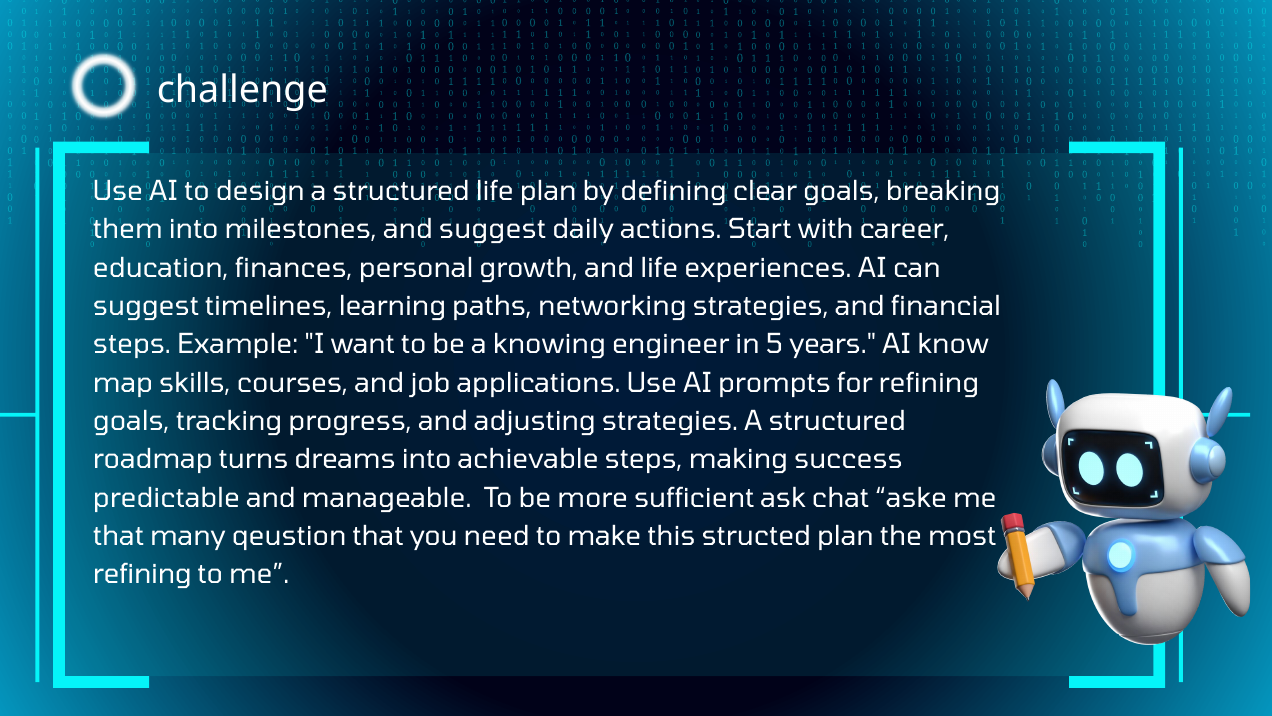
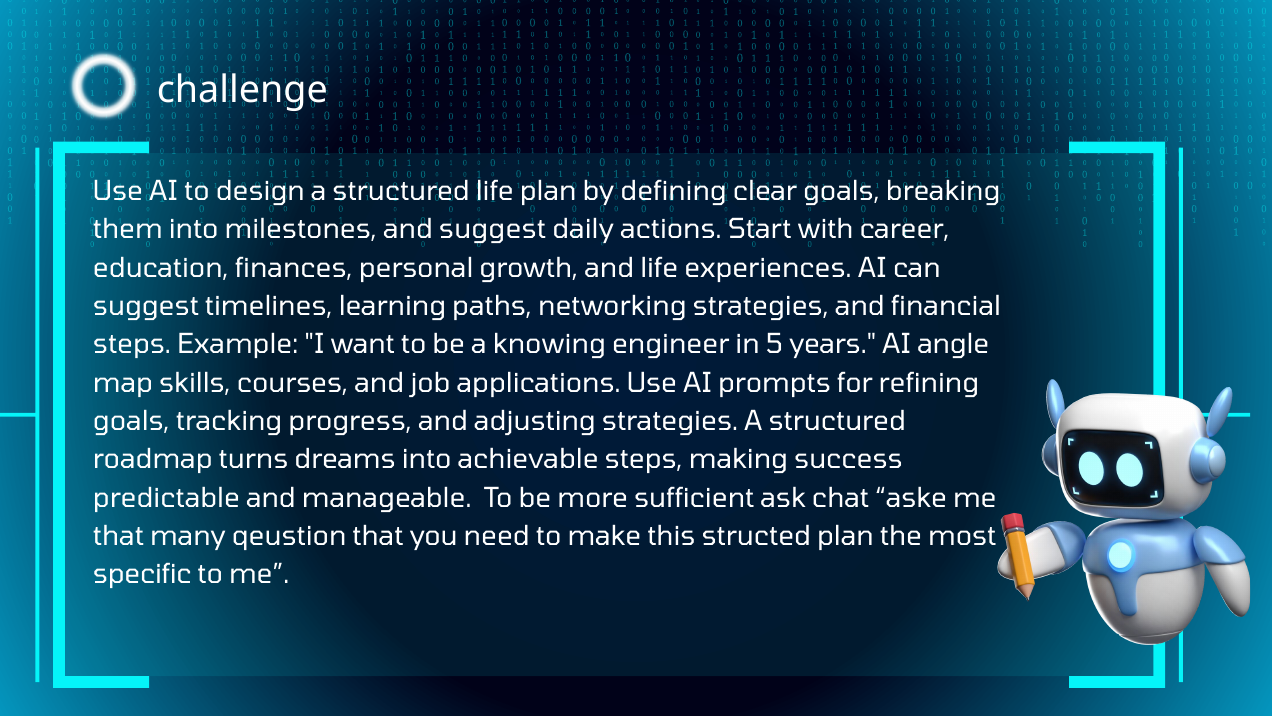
know: know -> angle (953, 344)
refining: refining -> specific (142, 574)
